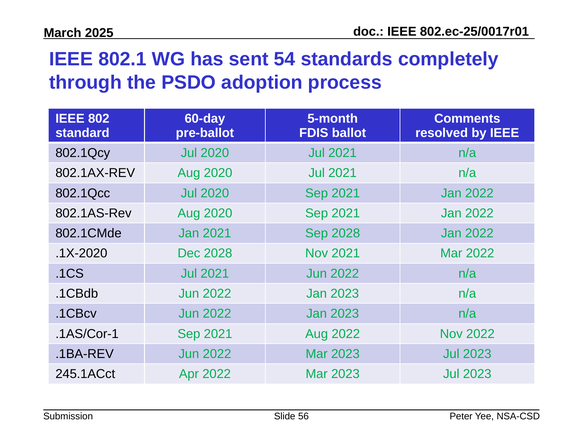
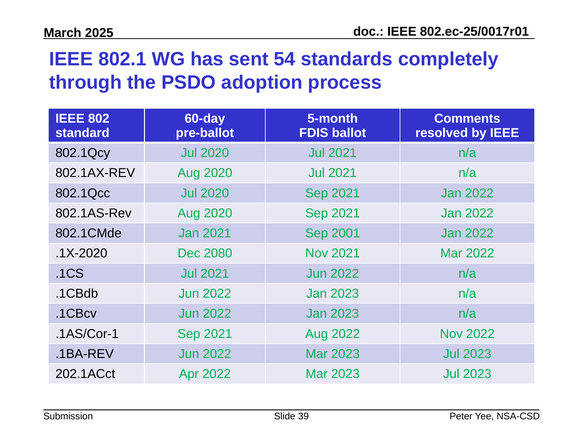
Sep 2028: 2028 -> 2001 (346, 233)
Dec 2028: 2028 -> 2080 (218, 253)
245.1ACct: 245.1ACct -> 202.1ACct (85, 374)
56: 56 -> 39 (303, 416)
